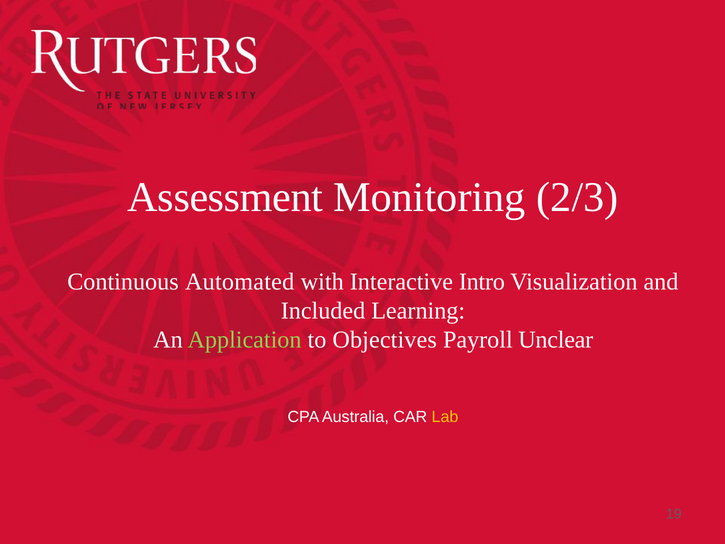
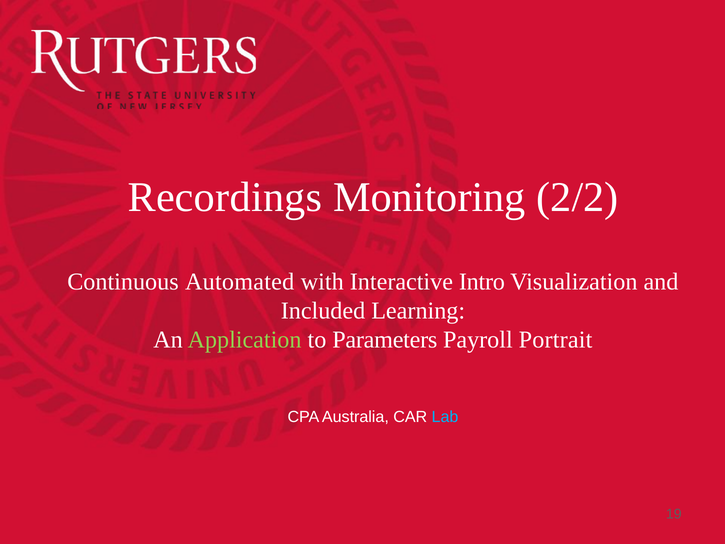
Assessment: Assessment -> Recordings (225, 197)
2/3: 2/3 -> 2/2 (577, 197)
Objectives: Objectives -> Parameters (385, 340)
Unclear: Unclear -> Portrait (556, 340)
Lab colour: yellow -> light blue (445, 417)
